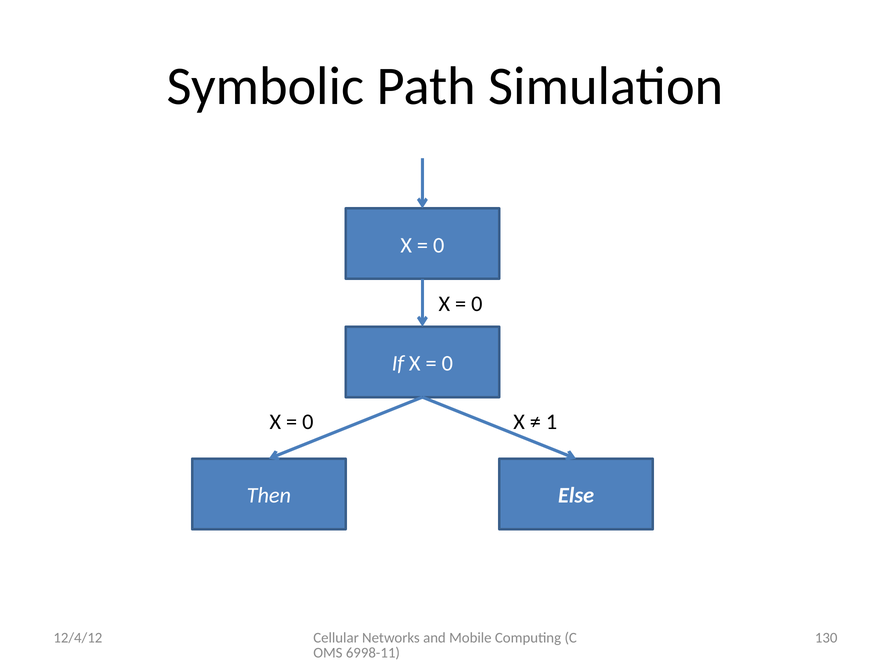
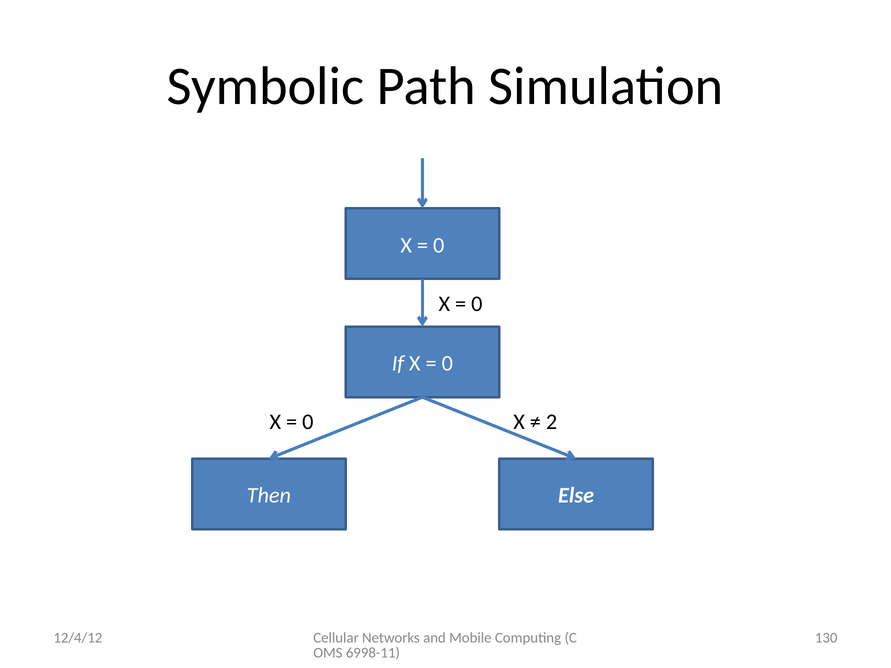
1: 1 -> 2 (552, 422)
